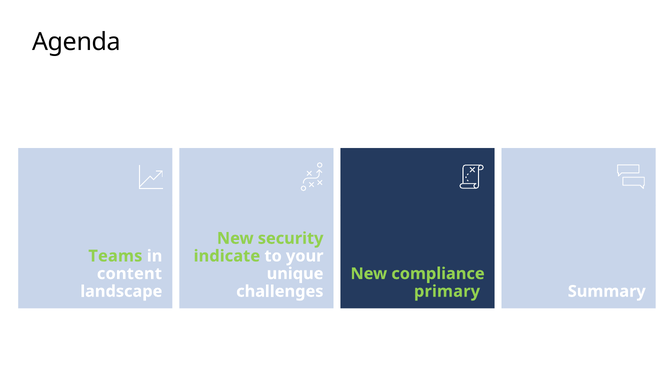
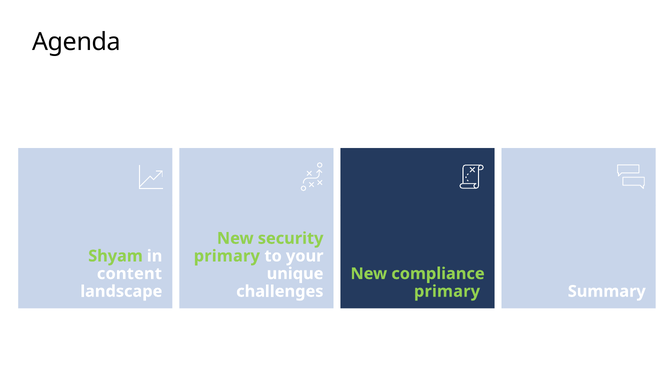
Teams: Teams -> Shyam (115, 256)
indicate: indicate -> primary (227, 256)
